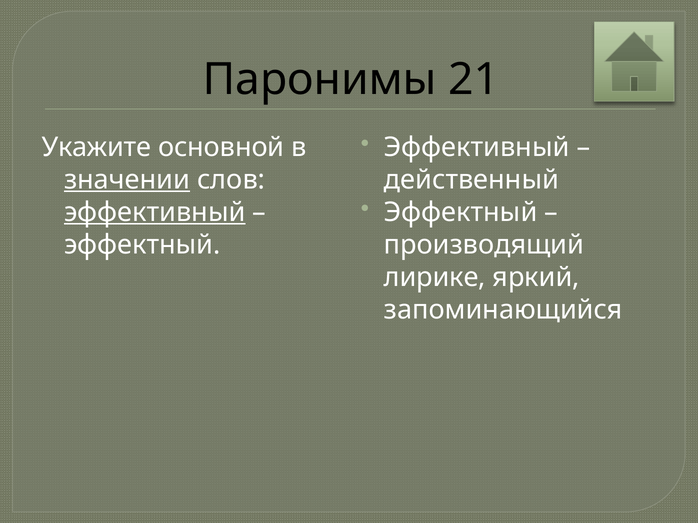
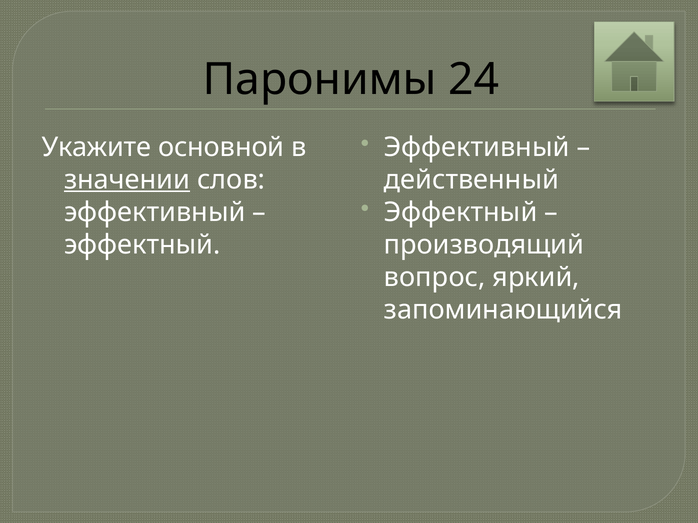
21: 21 -> 24 (474, 79)
эффективный underline: present -> none (155, 212)
лирике: лирике -> вопрос (435, 278)
